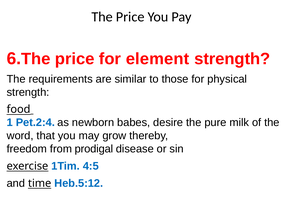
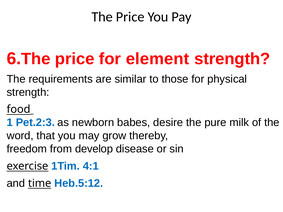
Pet.2:4: Pet.2:4 -> Pet.2:3 (35, 123)
prodigal: prodigal -> develop (94, 149)
4:5: 4:5 -> 4:1 (91, 166)
